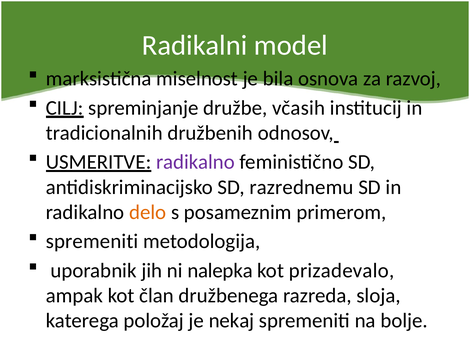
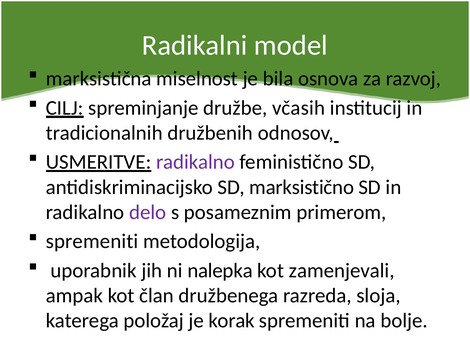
razrednemu: razrednemu -> marksistično (302, 187)
delo colour: orange -> purple (148, 212)
prizadevalo: prizadevalo -> zamenjevali (342, 271)
nekaj: nekaj -> korak (232, 321)
